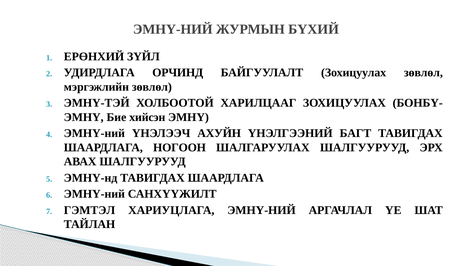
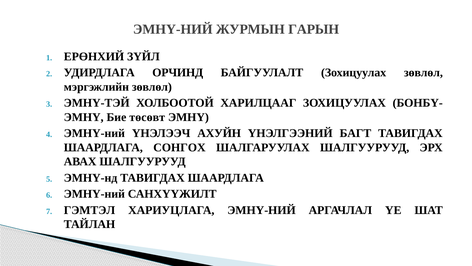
БҮХИЙ: БҮХИЙ -> ГАРЫН (314, 29)
хийсэн: хийсэн -> төсөвт (147, 117)
НОГООН: НОГООН -> СОНГОХ (179, 147)
